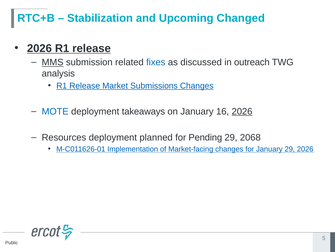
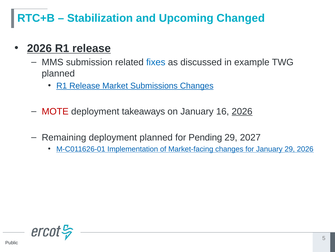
MMS underline: present -> none (53, 62)
outreach: outreach -> example (252, 62)
analysis: analysis -> planned (58, 73)
MOTE colour: blue -> red (55, 111)
Resources: Resources -> Remaining (64, 137)
2068: 2068 -> 2027 (250, 137)
